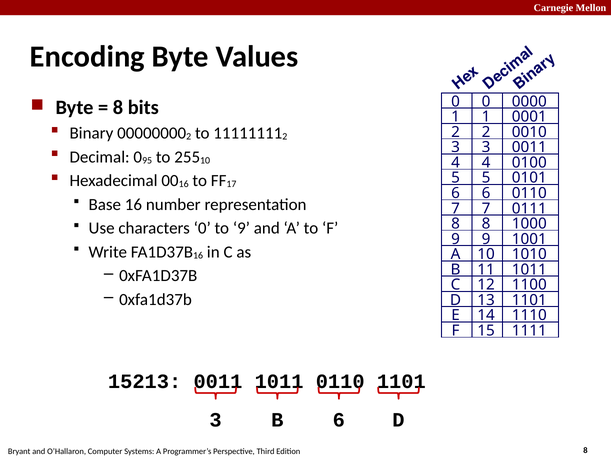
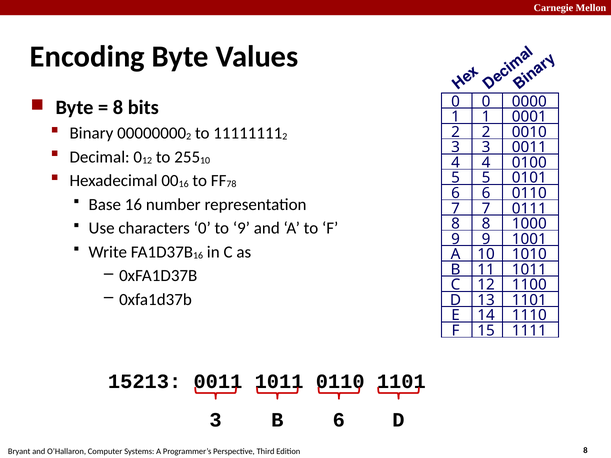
0 95: 95 -> 12 (147, 160)
17: 17 -> 78 (231, 184)
